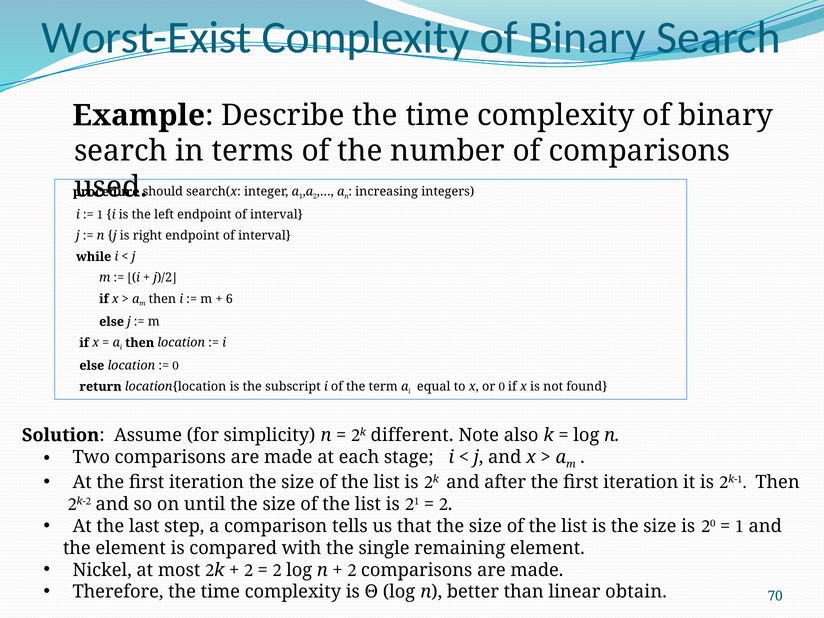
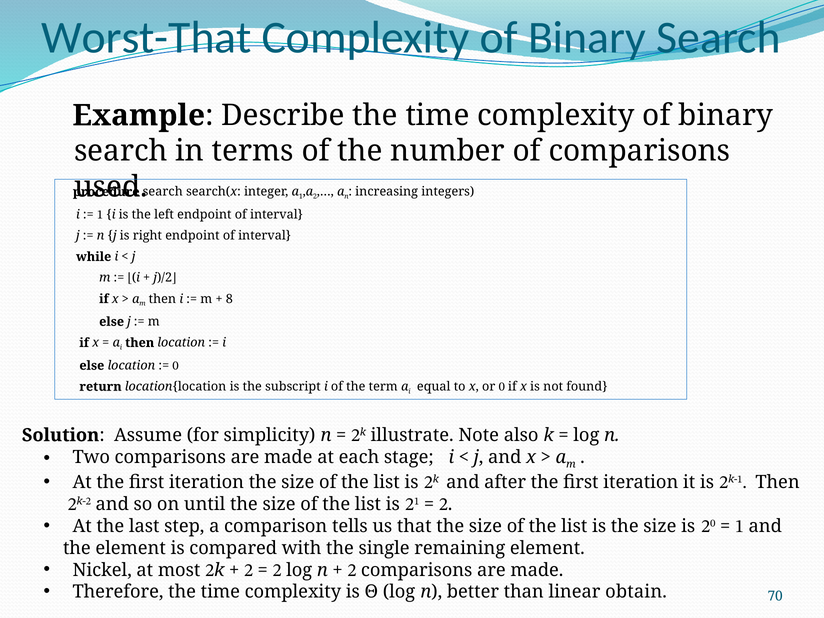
Worst-Exist: Worst-Exist -> Worst-That (146, 38)
should: should -> search (163, 192)
6: 6 -> 8 (229, 299)
different: different -> illustrate (412, 435)
